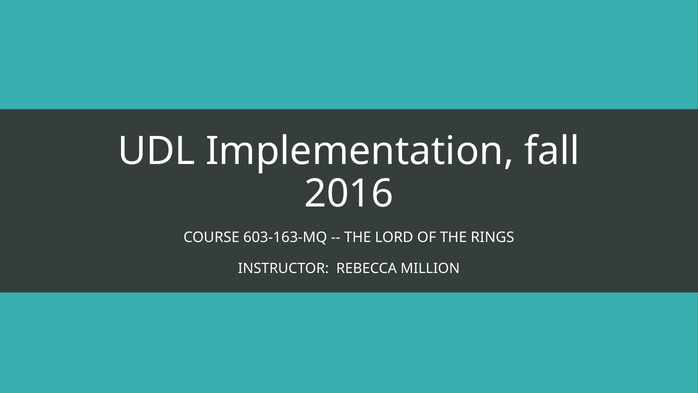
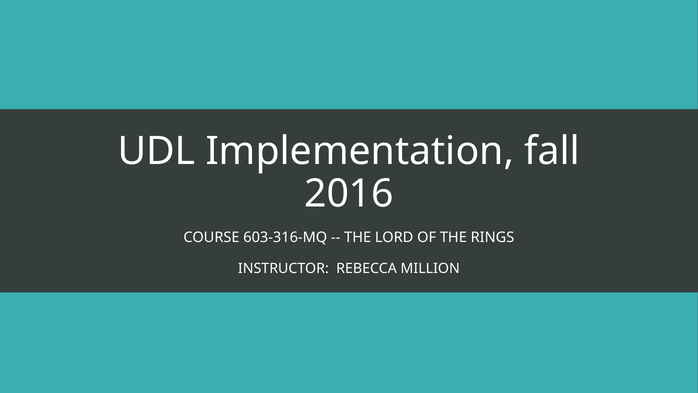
603-163-MQ: 603-163-MQ -> 603-316-MQ (285, 237)
